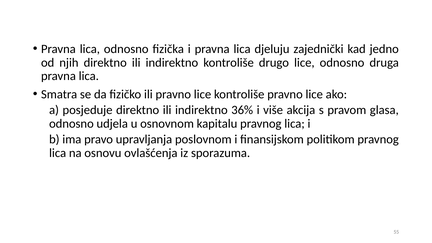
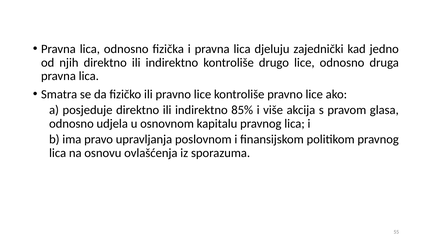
36%: 36% -> 85% (242, 110)
